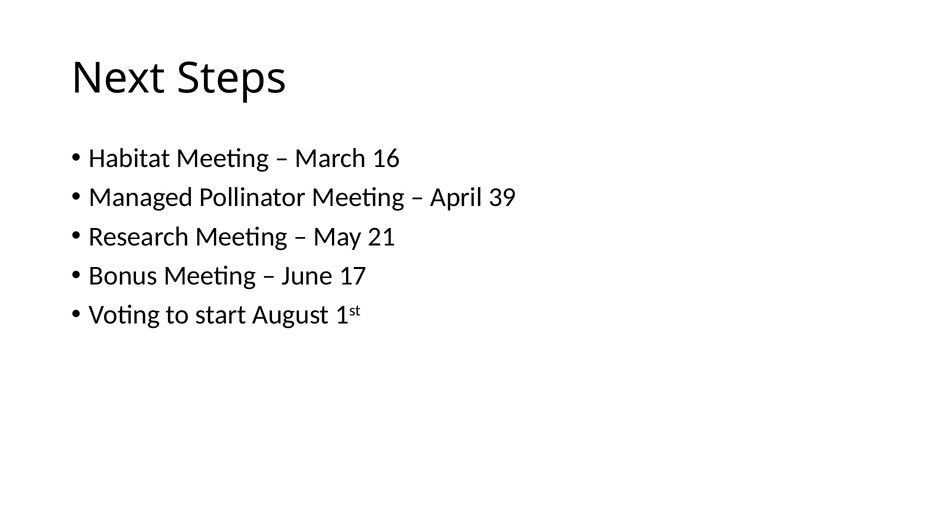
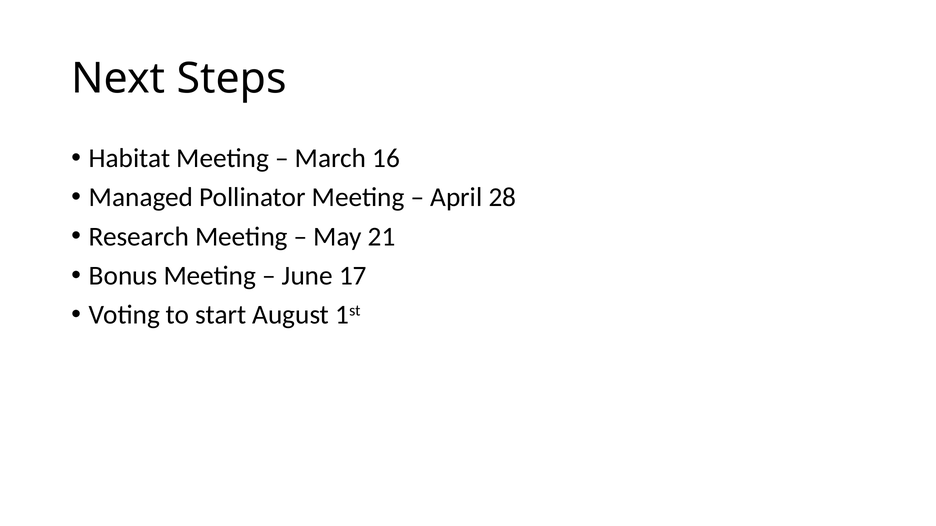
39: 39 -> 28 (502, 197)
